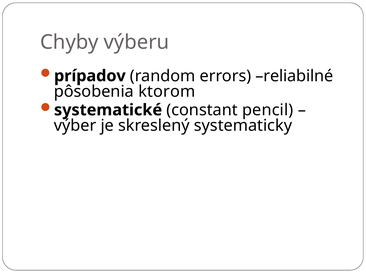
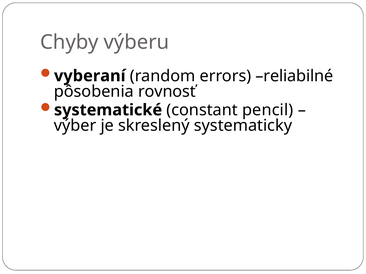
prípadov: prípadov -> vyberaní (90, 76)
ktorom: ktorom -> rovnosť (167, 92)
